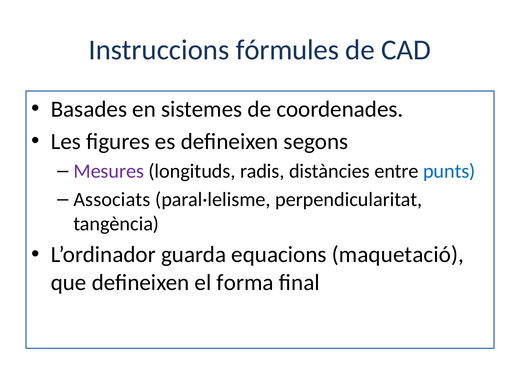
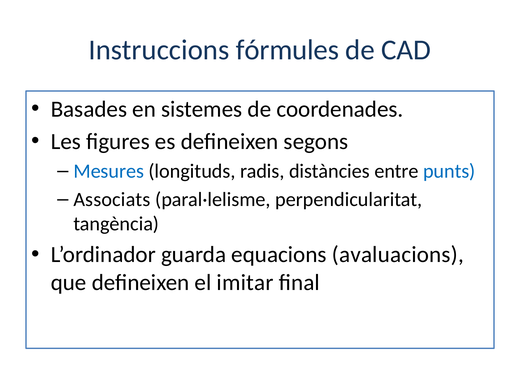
Mesures colour: purple -> blue (109, 171)
maquetació: maquetació -> avaluacions (398, 255)
forma: forma -> imitar (245, 282)
